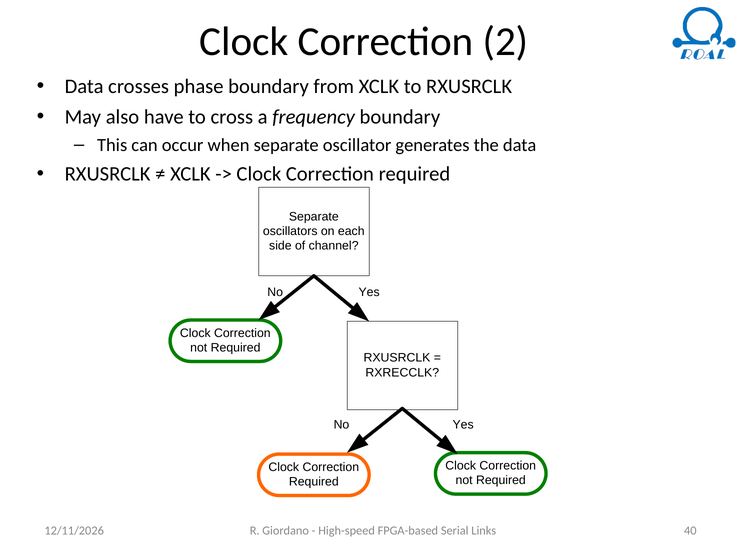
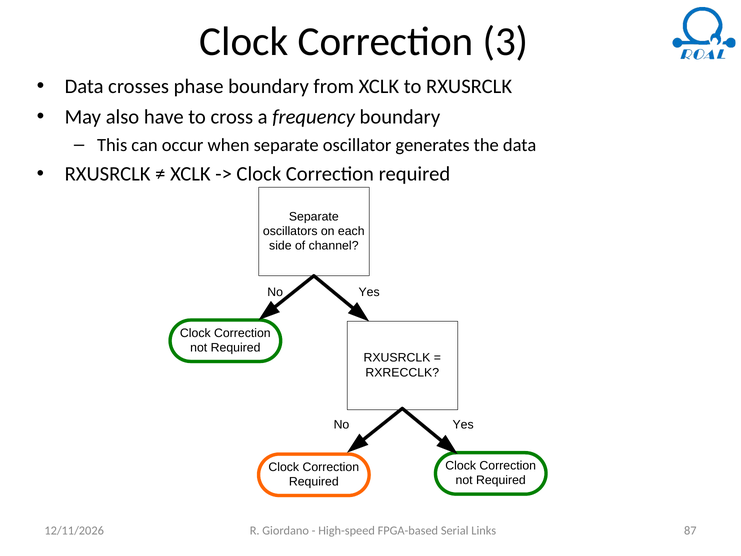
2: 2 -> 3 (506, 42)
40: 40 -> 87 (690, 531)
